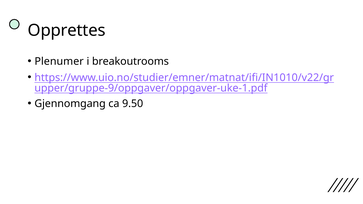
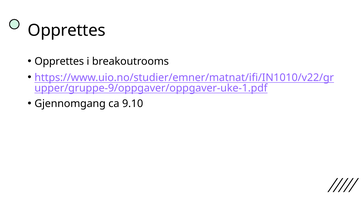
Plenumer: Plenumer -> Opprettes (59, 61)
9.50: 9.50 -> 9.10 (133, 104)
